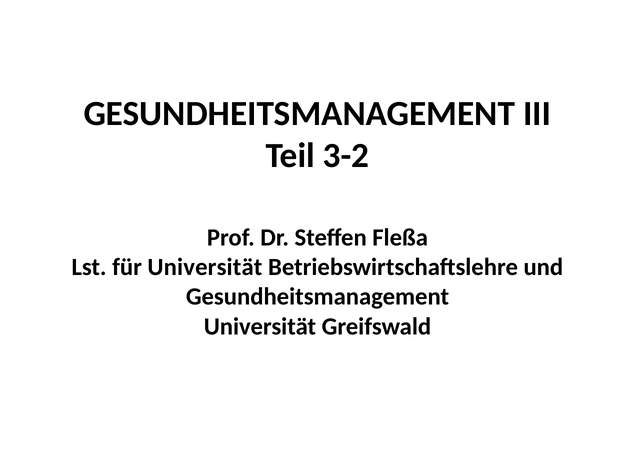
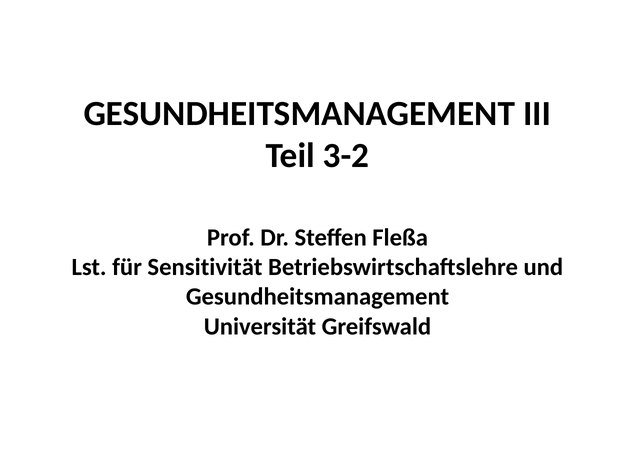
für Universität: Universität -> Sensitivität (205, 267)
